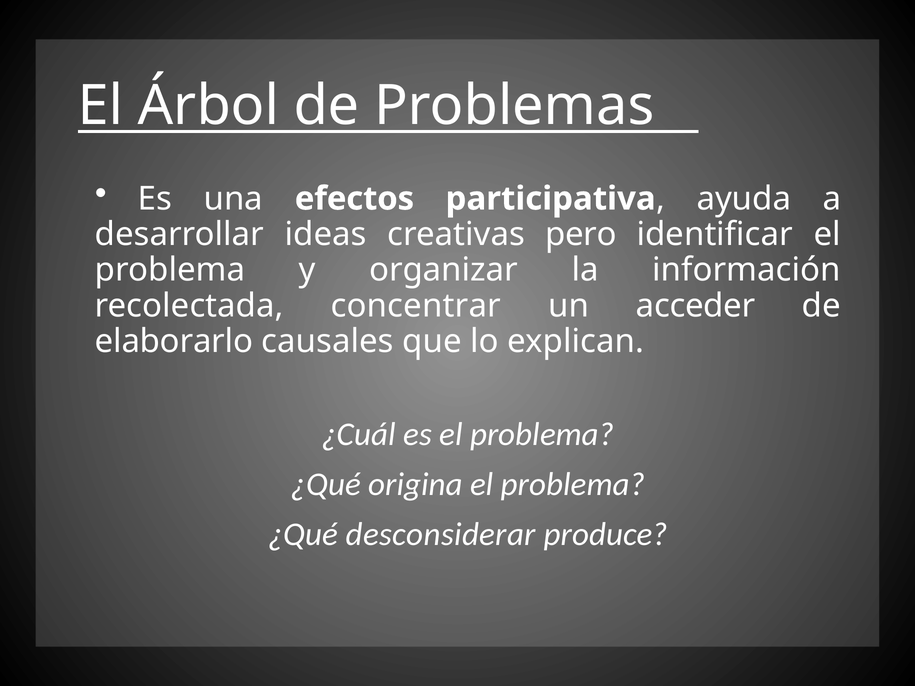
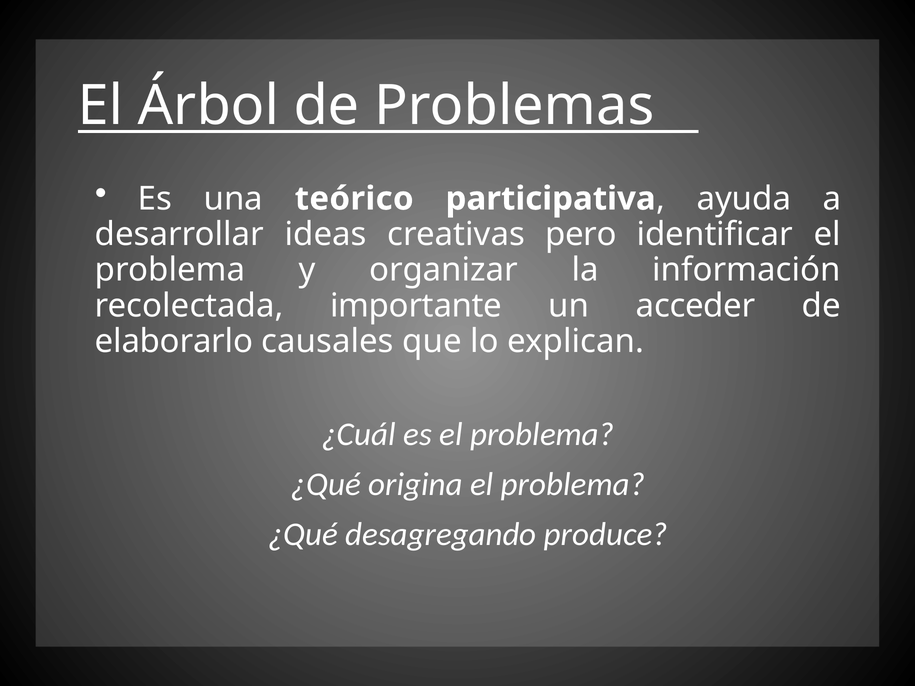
efectos: efectos -> teórico (354, 199)
concentrar: concentrar -> importante (416, 306)
desconsiderar: desconsiderar -> desagregando (441, 535)
